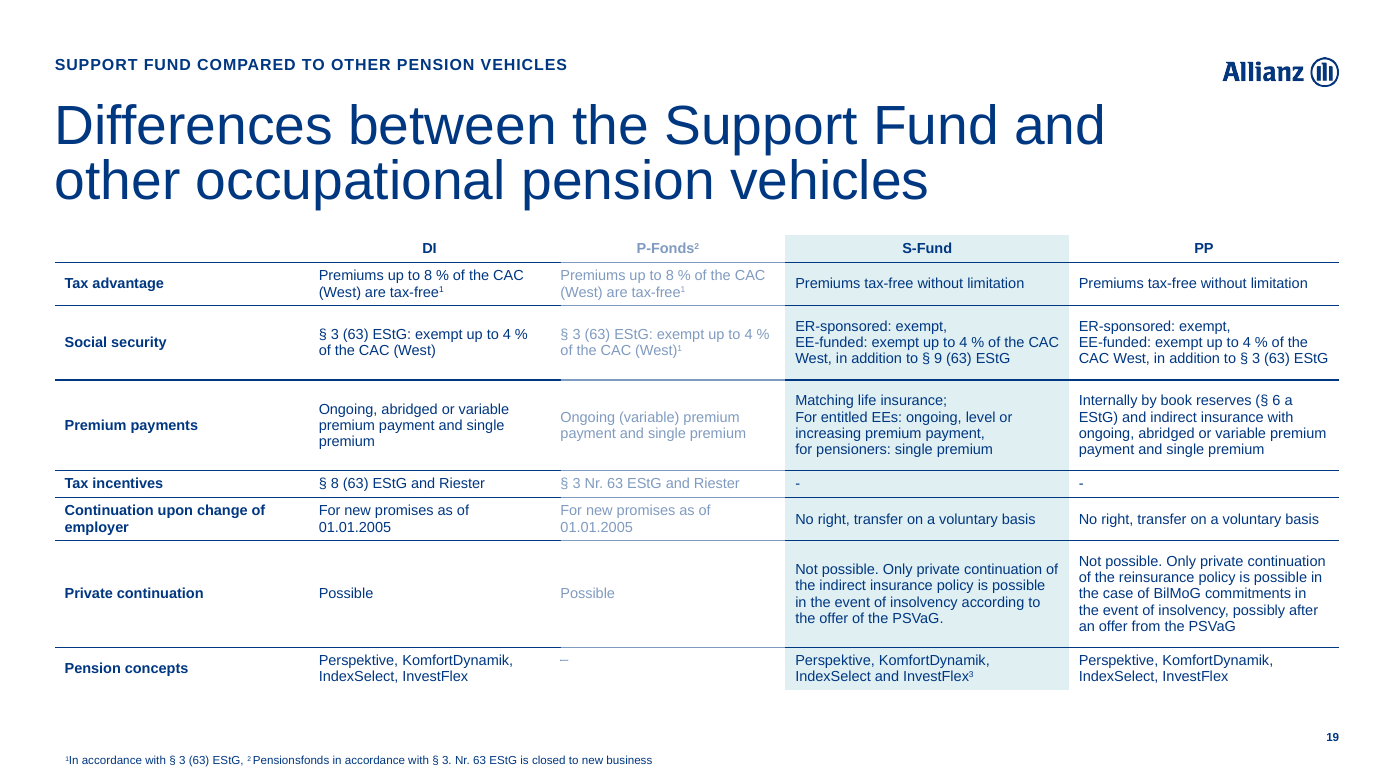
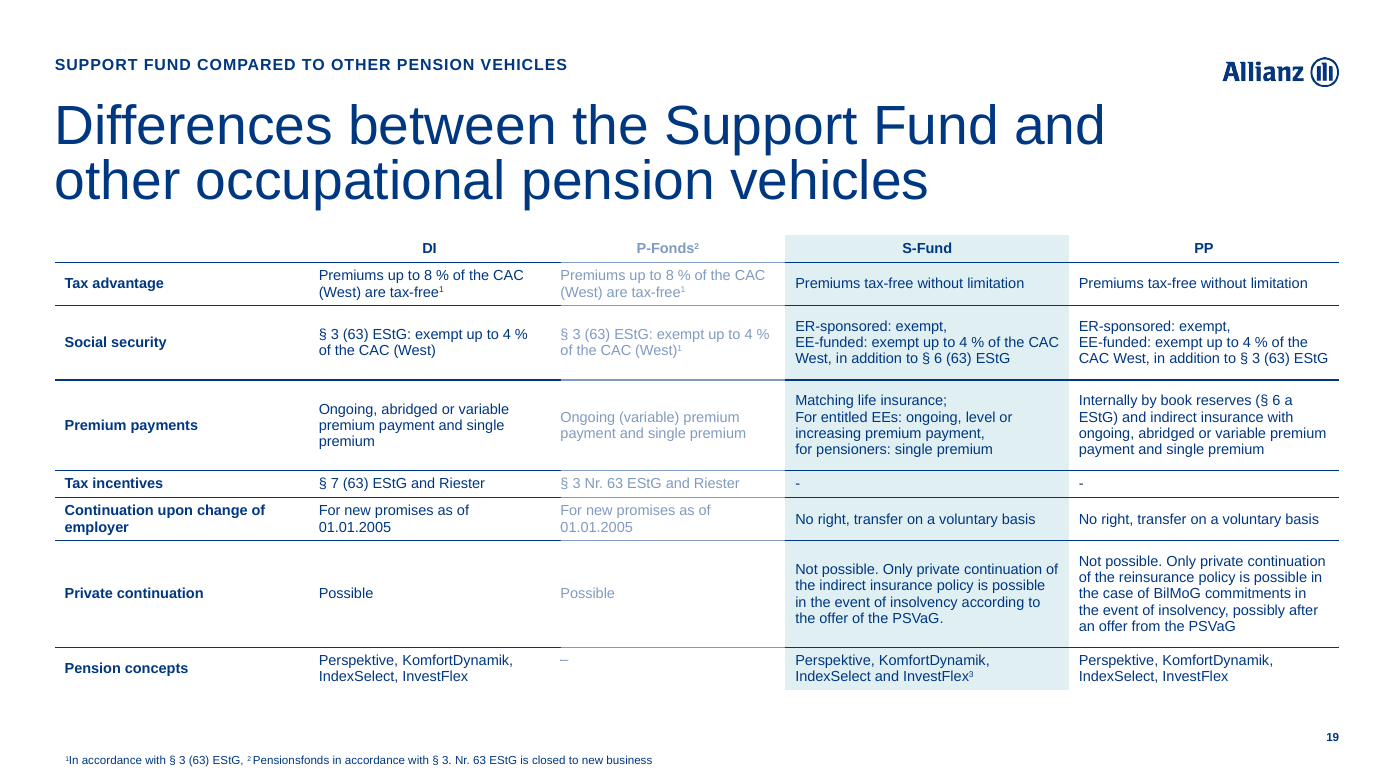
9: 9 -> 6 (938, 359)
8: 8 -> 7 (335, 484)
